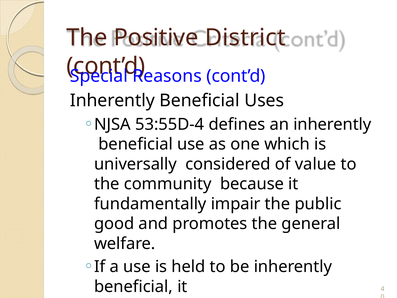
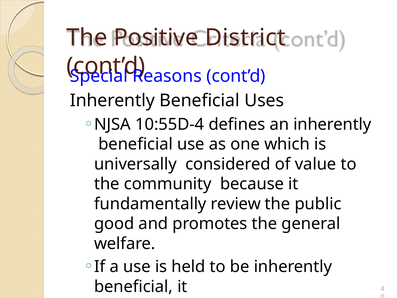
53:55D-4: 53:55D-4 -> 10:55D-4 (170, 124)
impair: impair -> review (236, 204)
